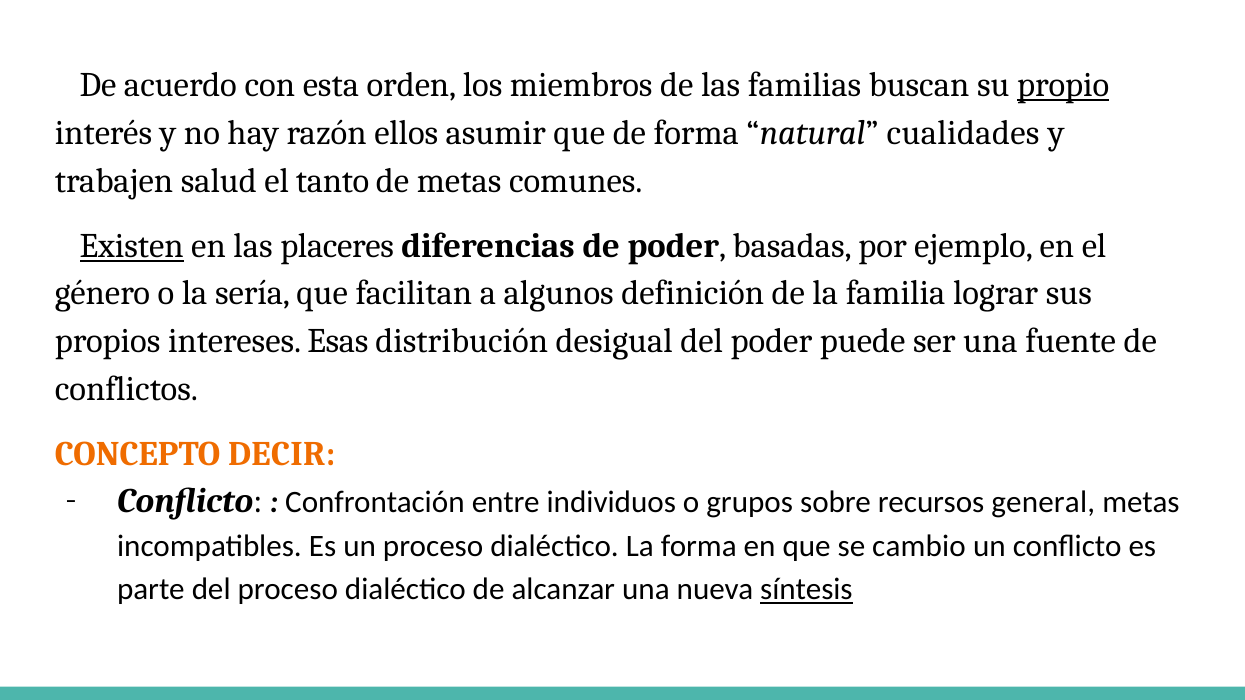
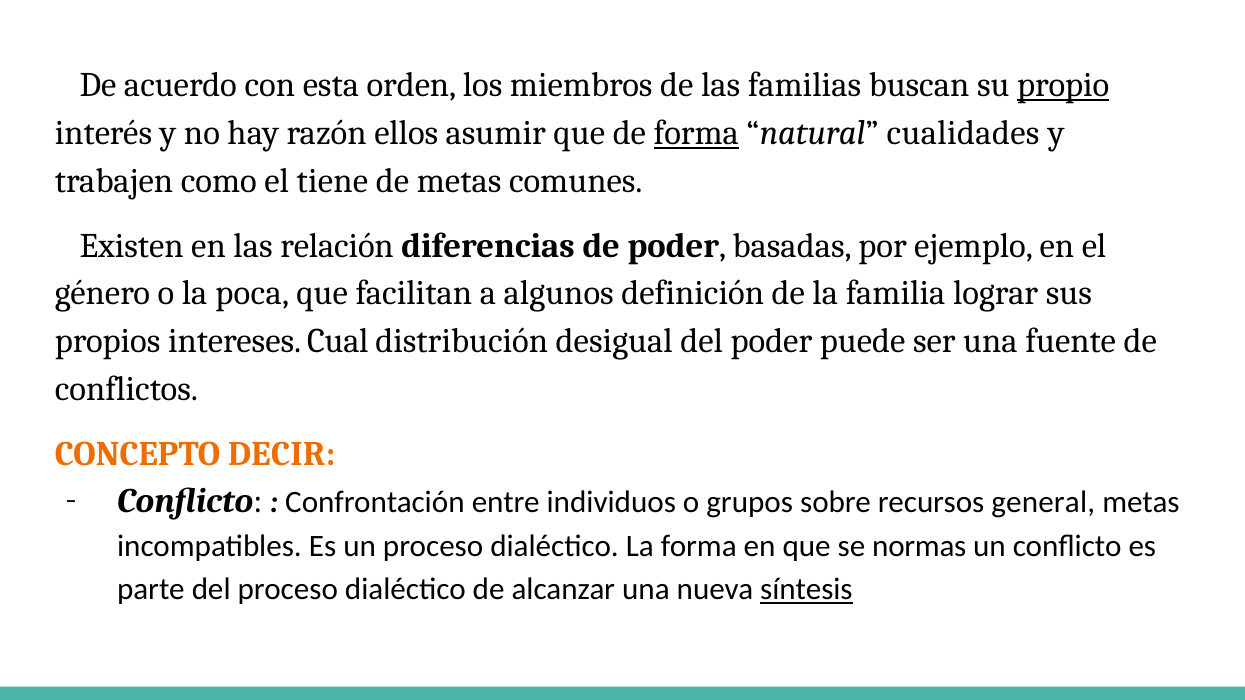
forma underline: none -> present (696, 133)
salud: salud -> como (219, 181)
tanto: tanto -> tiene (332, 181)
Existen underline: present -> none (132, 246)
placeres: placeres -> relación (337, 246)
sería: sería -> poca (252, 294)
Esas: Esas -> Cual (338, 341)
cambio: cambio -> normas (919, 547)
